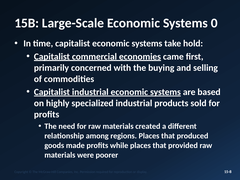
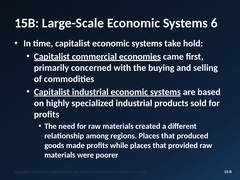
0: 0 -> 6 (214, 23)
